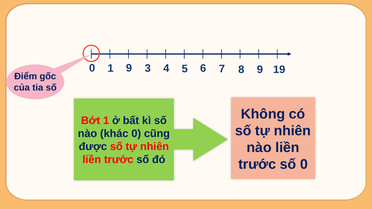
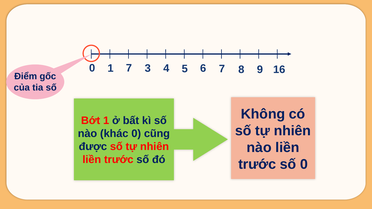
1 9: 9 -> 7 (129, 68)
19: 19 -> 16 (279, 70)
